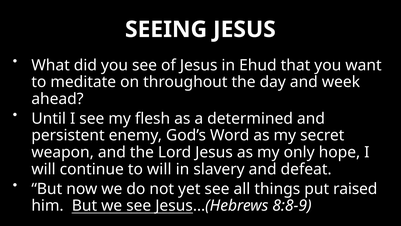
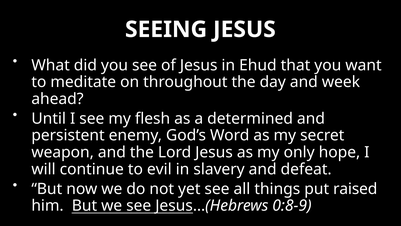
to will: will -> evil (159, 169)
8:8-9: 8:8-9 -> 0:8-9 (292, 205)
